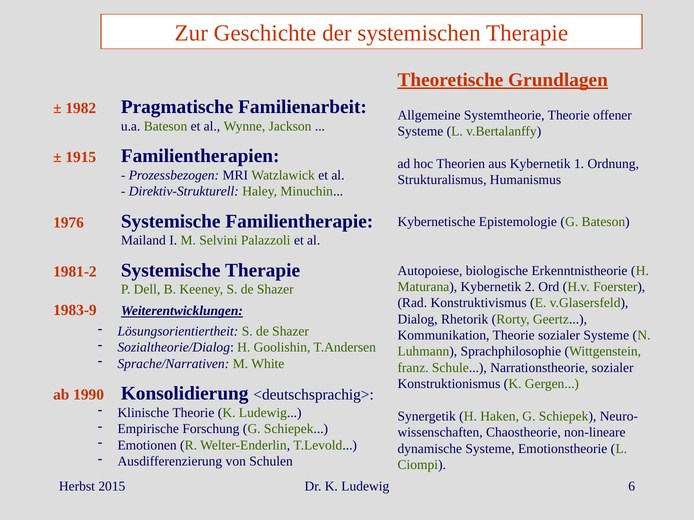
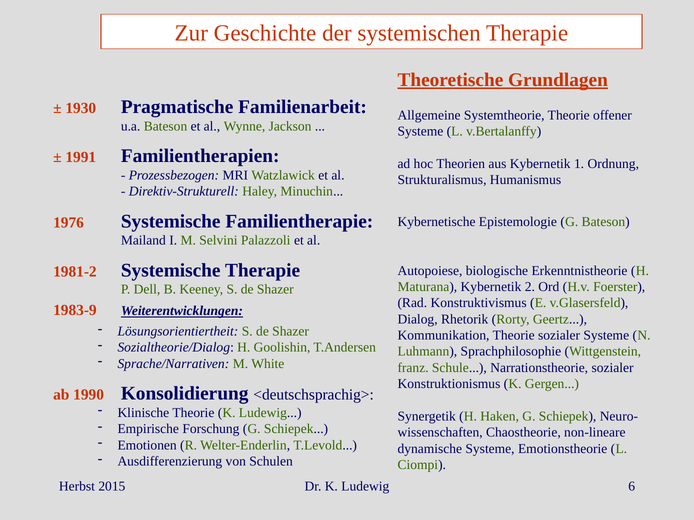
1982: 1982 -> 1930 (81, 108)
1915: 1915 -> 1991 (81, 157)
